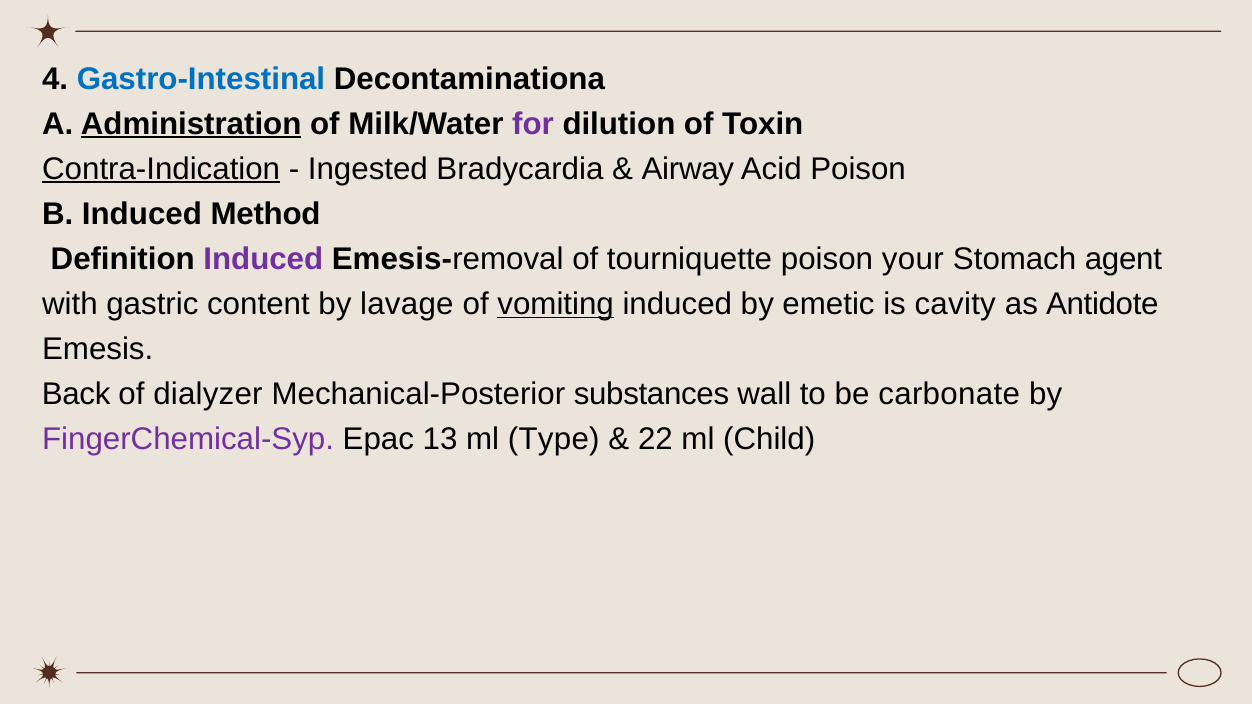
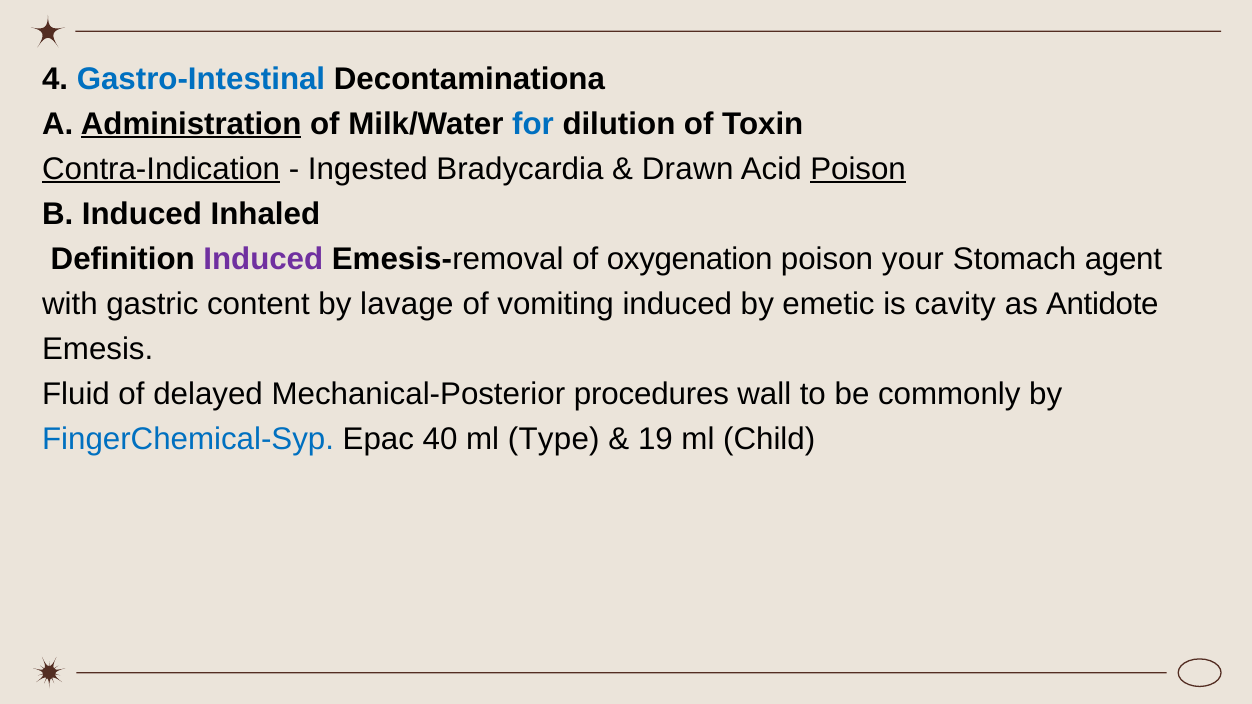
for colour: purple -> blue (533, 124)
Airway: Airway -> Drawn (688, 169)
Poison underline: none -> present (858, 169)
Method: Method -> Inhaled (265, 214)
tourniquette: tourniquette -> oxygenation (690, 259)
vomiting underline: present -> none (556, 304)
Back: Back -> Fluid (76, 394)
dialyzer: dialyzer -> delayed (208, 394)
substances: substances -> procedures (651, 394)
carbonate: carbonate -> commonly (949, 394)
FingerChemical-Syp colour: purple -> blue (188, 439)
13: 13 -> 40 (440, 439)
22: 22 -> 19 (655, 439)
